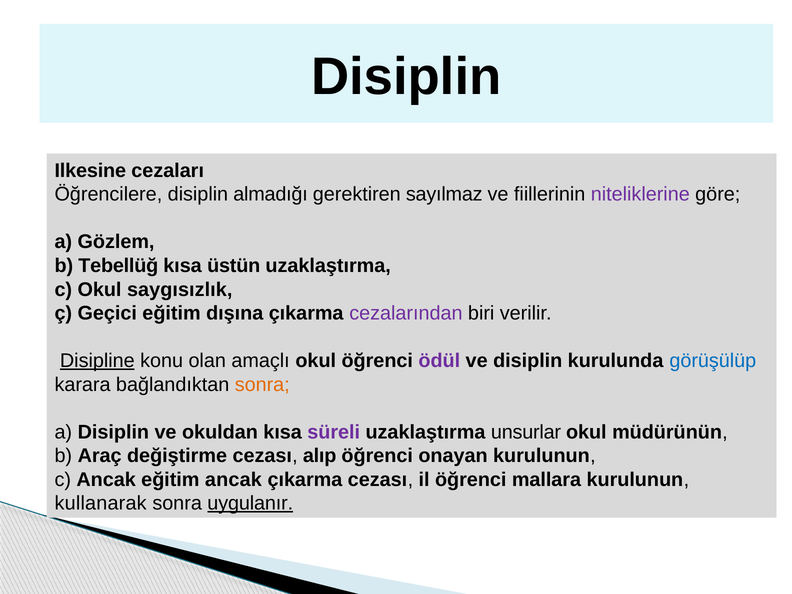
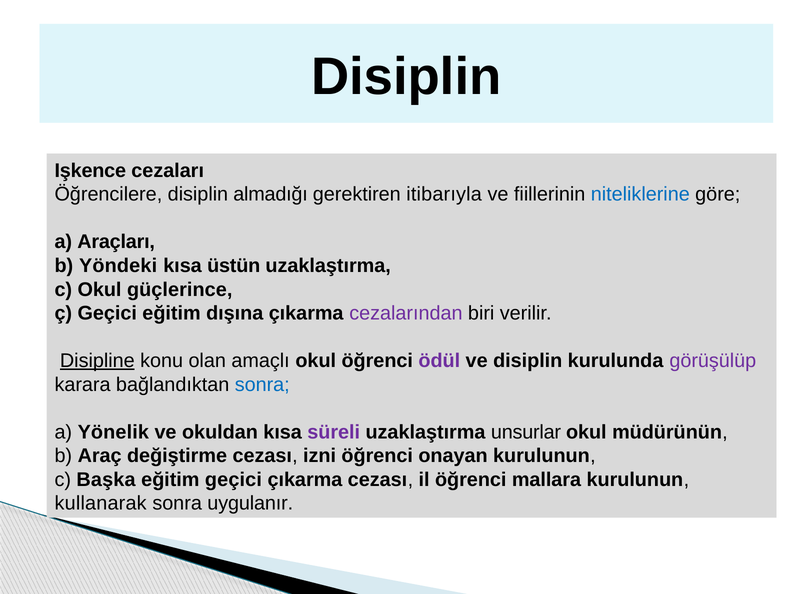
Ilkesine: Ilkesine -> Işkence (90, 171)
sayılmaz: sayılmaz -> itibarıyla (444, 194)
niteliklerine colour: purple -> blue (640, 194)
Gözlem: Gözlem -> Araçları (116, 242)
Tebellüğ: Tebellüğ -> Yöndeki (118, 266)
saygısızlık: saygısızlık -> güçlerince (180, 289)
görüşülüp colour: blue -> purple (713, 361)
sonra colour: orange -> blue (262, 385)
a Disiplin: Disiplin -> Yönelik (113, 432)
alıp: alıp -> izni (320, 456)
c Ancak: Ancak -> Başka (106, 480)
eğitim ancak: ancak -> geçici (233, 480)
uygulanır underline: present -> none (250, 503)
